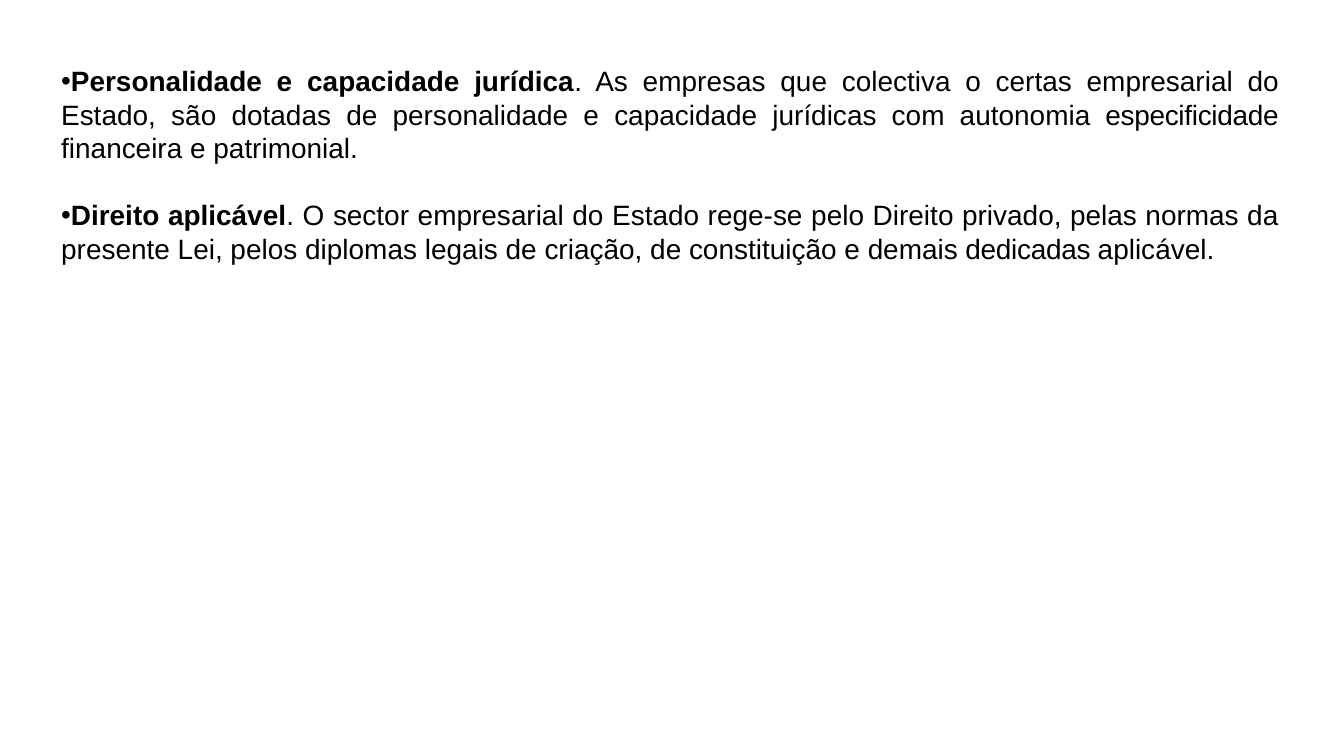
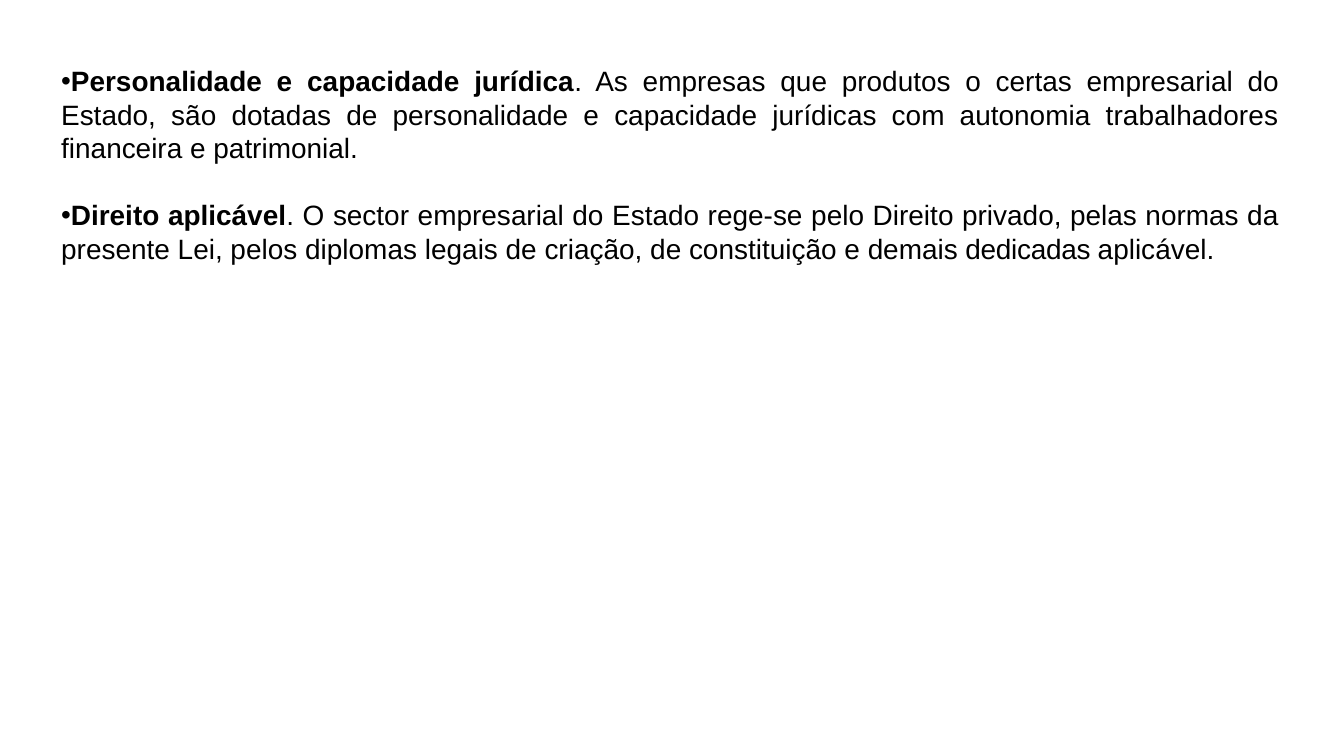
colectiva: colectiva -> produtos (896, 83)
especificidade: especificidade -> trabalhadores (1192, 116)
